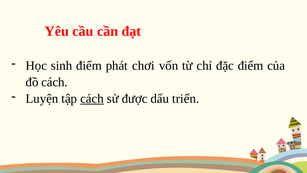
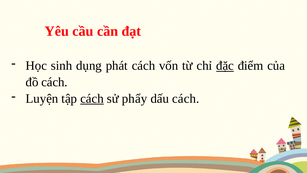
sinh điểm: điểm -> dụng (89, 66)
phát chơi: chơi -> cách (143, 66)
đặc underline: none -> present (225, 66)
được: được -> phẩy (135, 98)
dấu triển: triển -> cách (186, 98)
